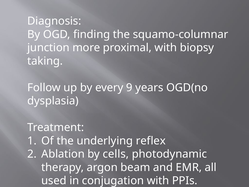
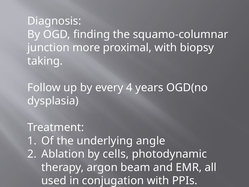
9: 9 -> 4 (129, 88)
reflex: reflex -> angle (151, 141)
